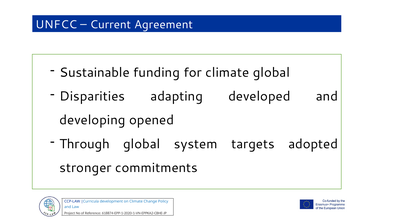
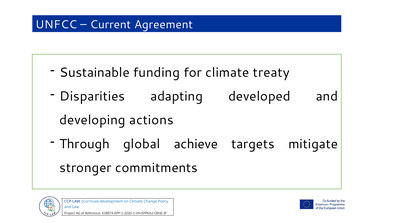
climate global: global -> treaty (271, 73)
opened: opened -> actions (151, 120)
system: system -> achieve (196, 144)
adopted: adopted -> mitigate (313, 144)
